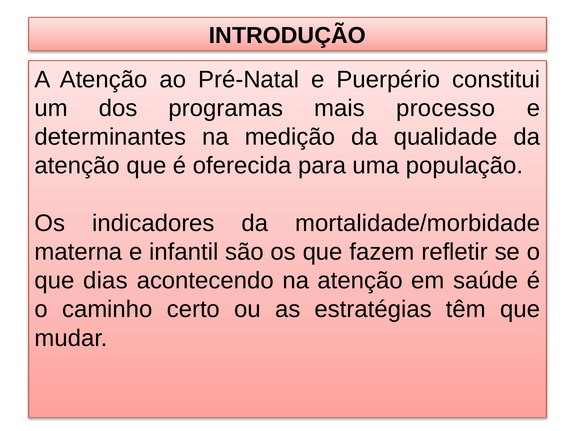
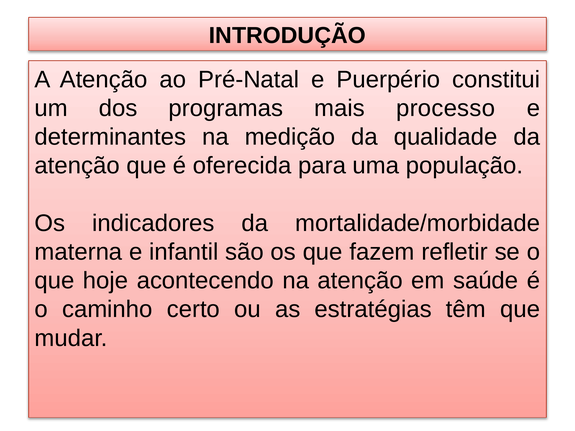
dias: dias -> hoje (106, 281)
